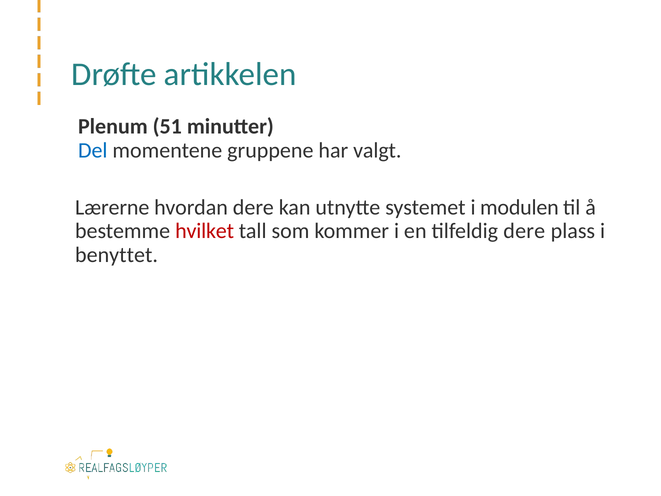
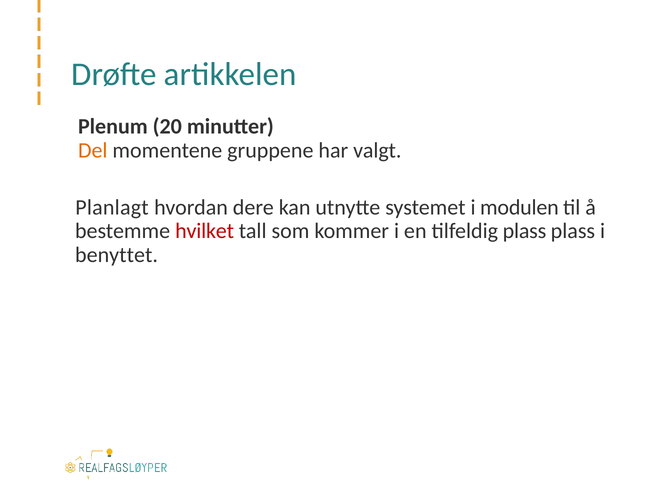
51: 51 -> 20 (167, 127)
Del colour: blue -> orange (93, 150)
Lærerne: Lærerne -> Planlagt (112, 207)
tilfeldig dere: dere -> plass (524, 231)
